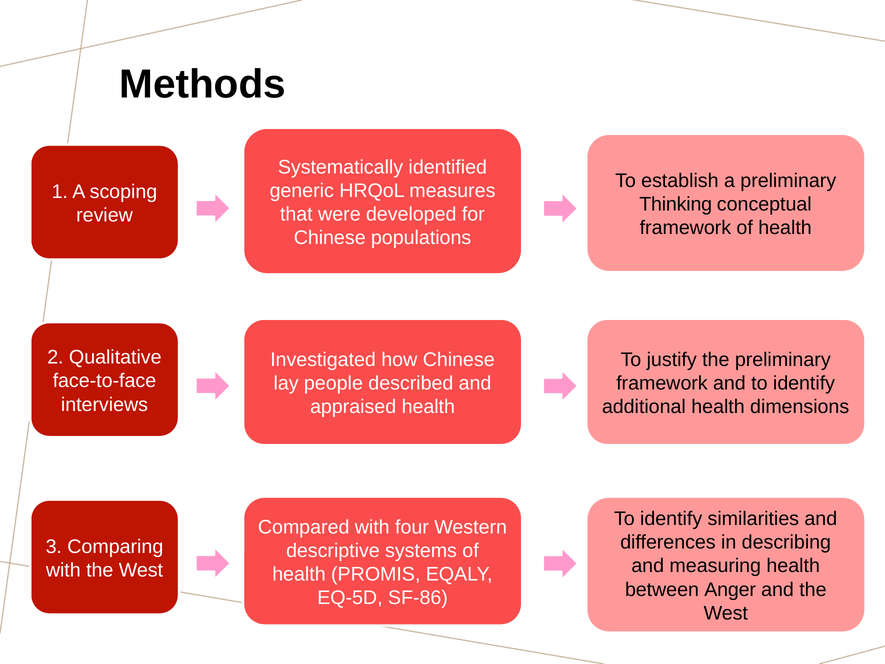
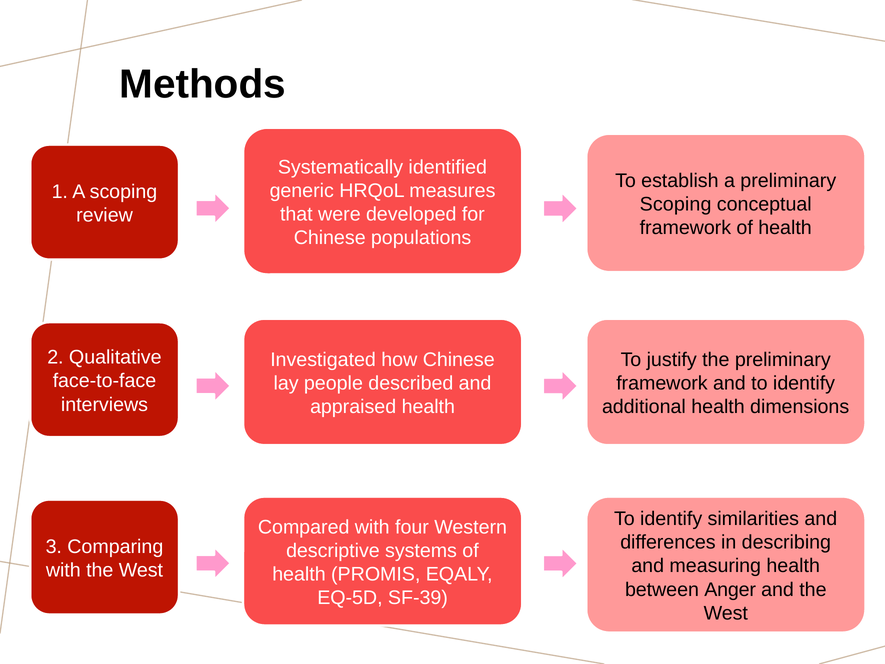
Thinking: Thinking -> Scoping (676, 204)
SF-86: SF-86 -> SF-39 (418, 598)
